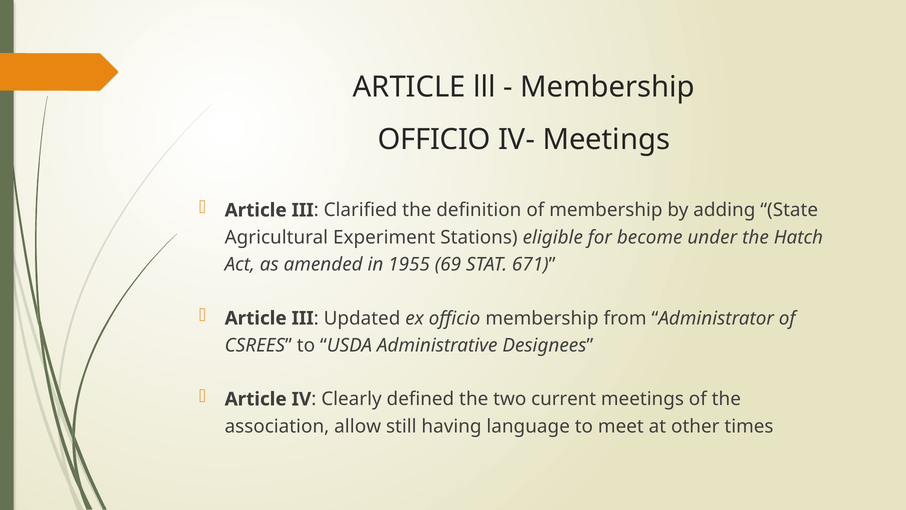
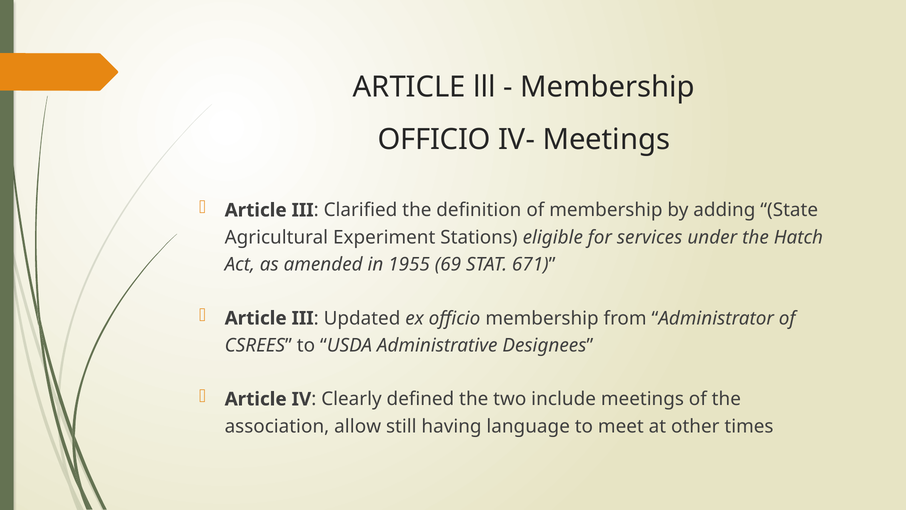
become: become -> services (650, 237)
current: current -> include (564, 399)
